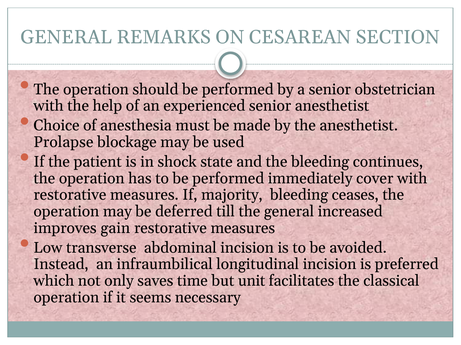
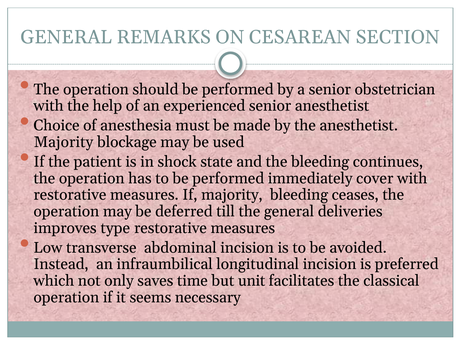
Prolapse: Prolapse -> Majority (63, 142)
increased: increased -> deliveries (350, 212)
gain: gain -> type (115, 228)
